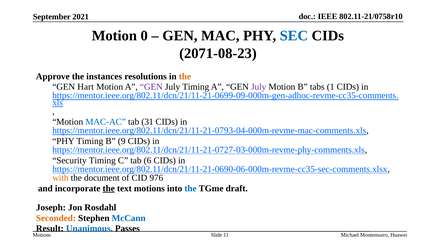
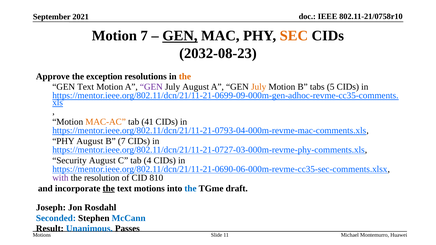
Motion 0: 0 -> 7 (144, 36)
GEN underline: none -> present (180, 36)
SEC colour: blue -> orange (294, 36)
2071-08-23: 2071-08-23 -> 2032-08-23 (218, 53)
instances: instances -> exception (104, 76)
GEN Hart: Hart -> Text (86, 87)
July Timing: Timing -> August (196, 87)
July colour: purple -> orange (259, 87)
1: 1 -> 5 (331, 87)
MAC-AC colour: blue -> orange (106, 122)
31: 31 -> 41 (147, 122)
PHY Timing: Timing -> August (90, 141)
B 9: 9 -> 7 (122, 141)
Security Timing: Timing -> August (102, 161)
6: 6 -> 4 (148, 161)
with colour: orange -> purple (60, 178)
document: document -> resolution (102, 178)
976: 976 -> 810 (156, 178)
Seconded colour: orange -> blue (56, 218)
